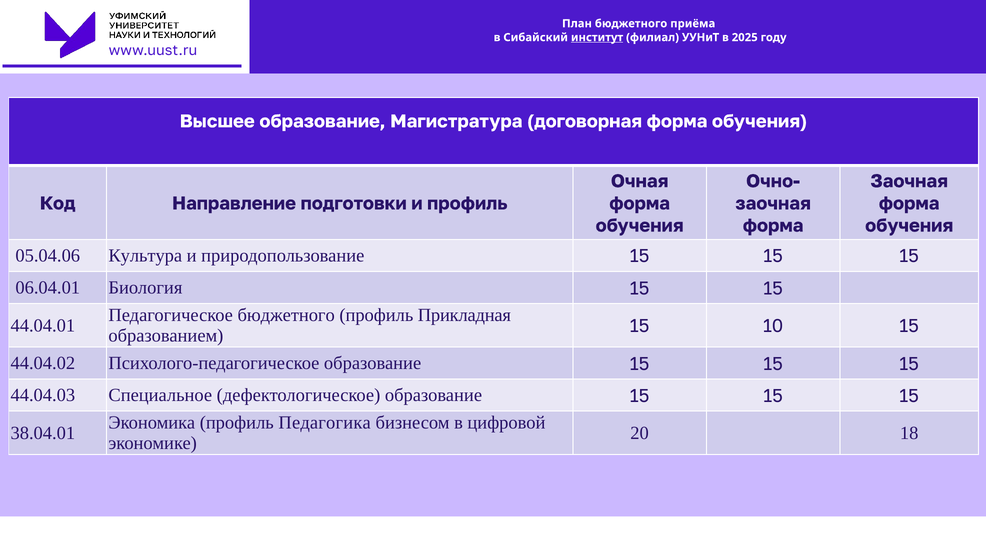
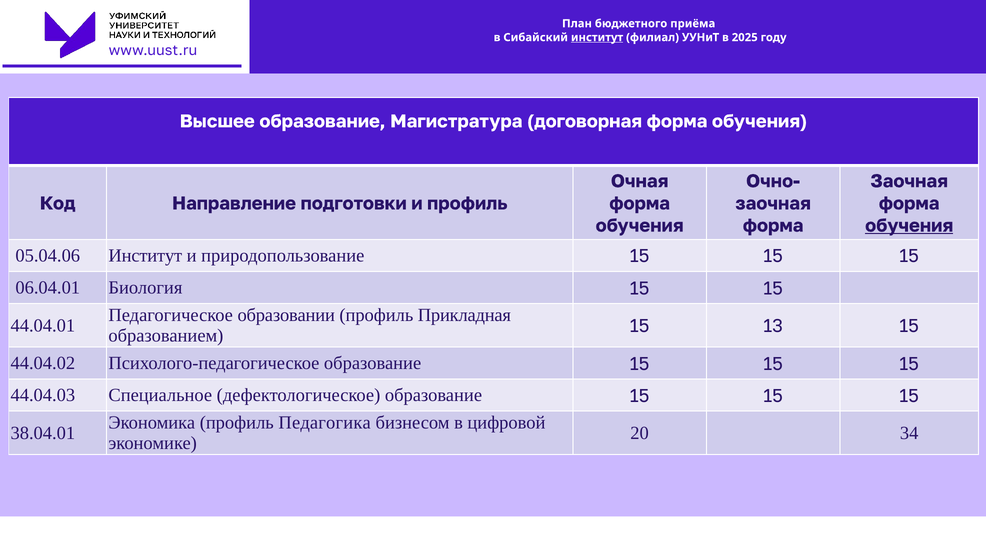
обучения underline: none -> present (909, 225)
05.04.06 Культура: Культура -> Институт (145, 255)
Педагогическое бюджетного: бюджетного -> образовании (286, 315)
10: 10 -> 13 (773, 326)
18: 18 -> 34 (909, 433)
